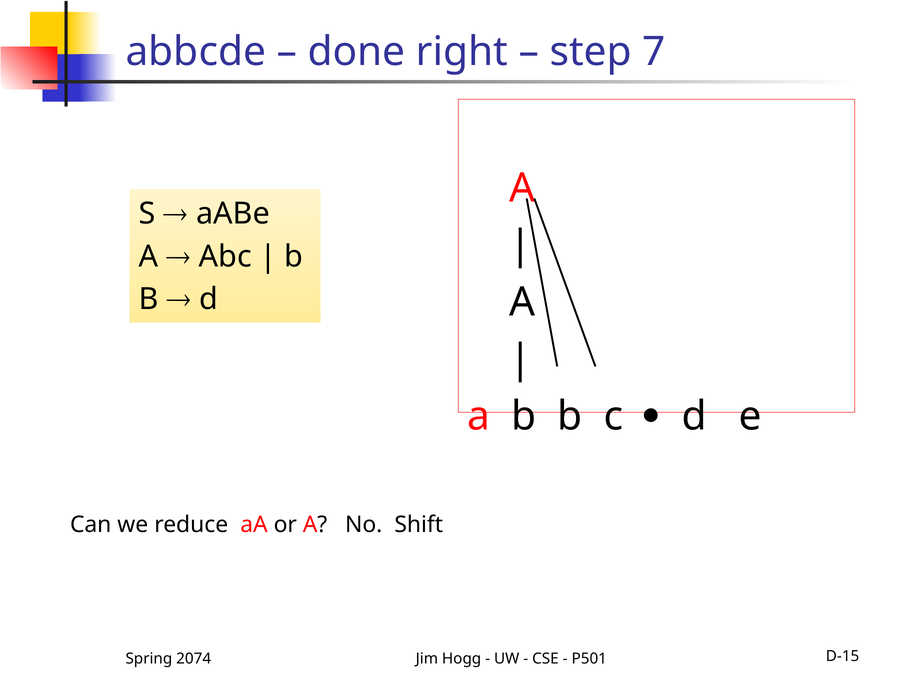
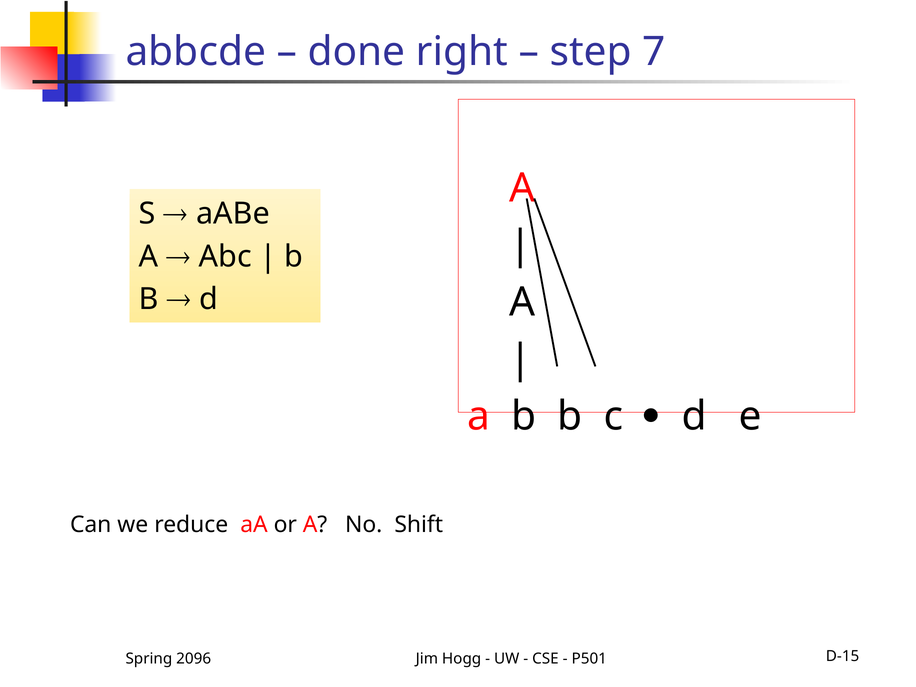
2074: 2074 -> 2096 (194, 659)
